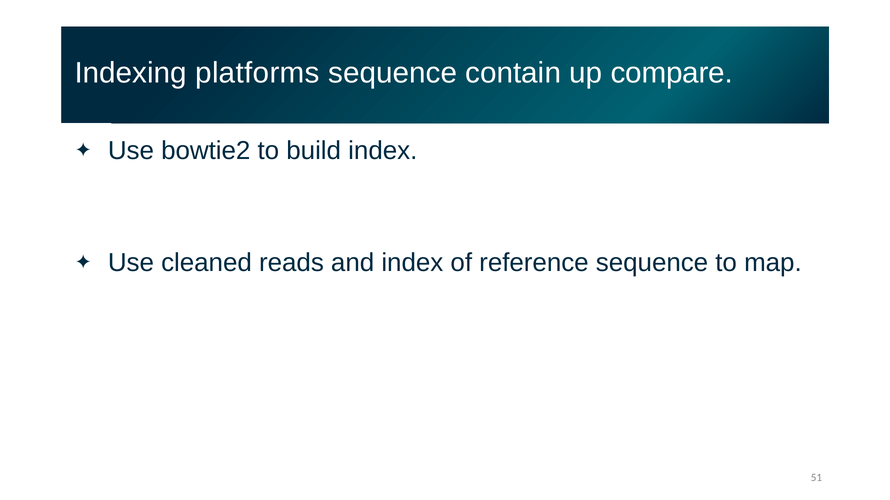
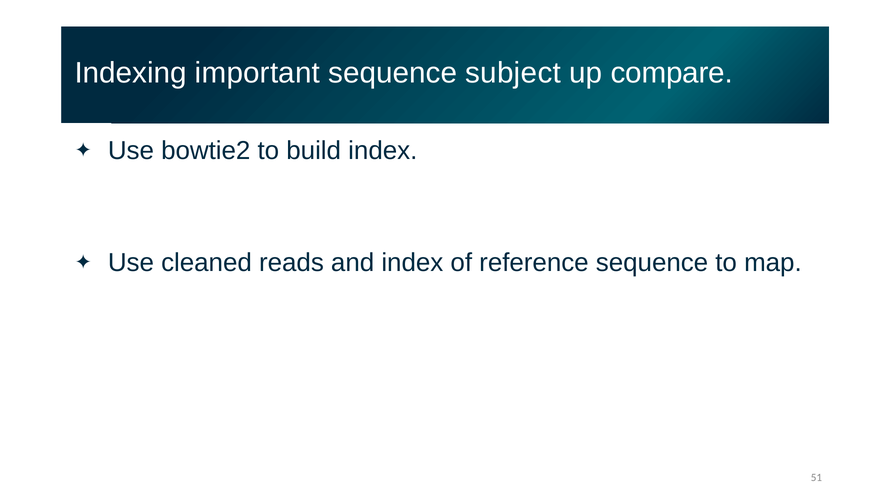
platforms: platforms -> important (257, 73)
contain: contain -> subject (513, 73)
